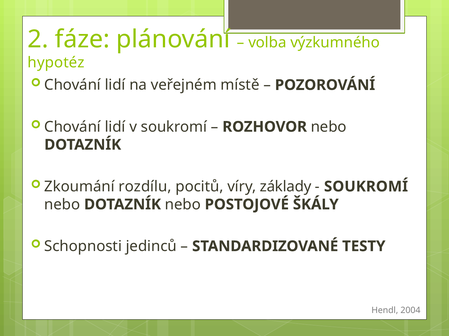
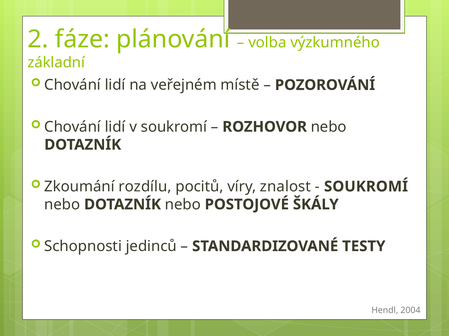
hypotéz: hypotéz -> základní (56, 63)
základy: základy -> znalost (285, 187)
